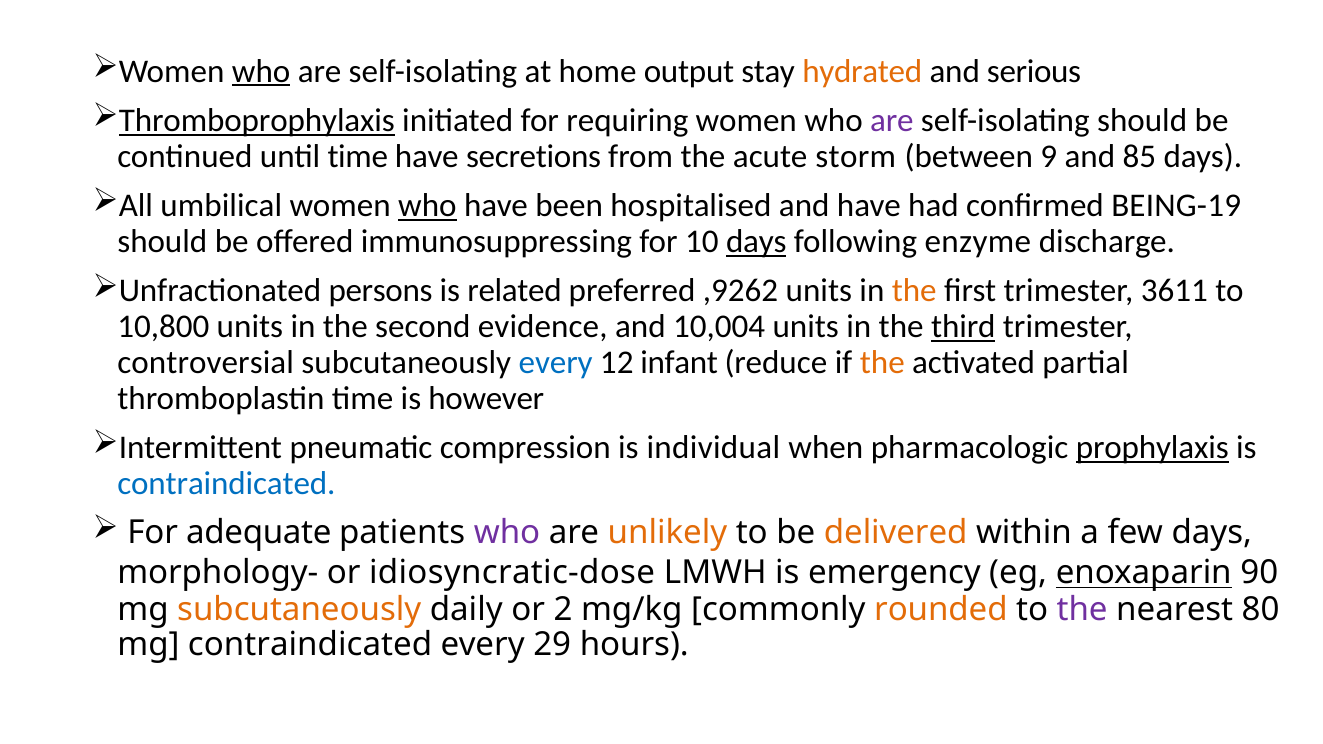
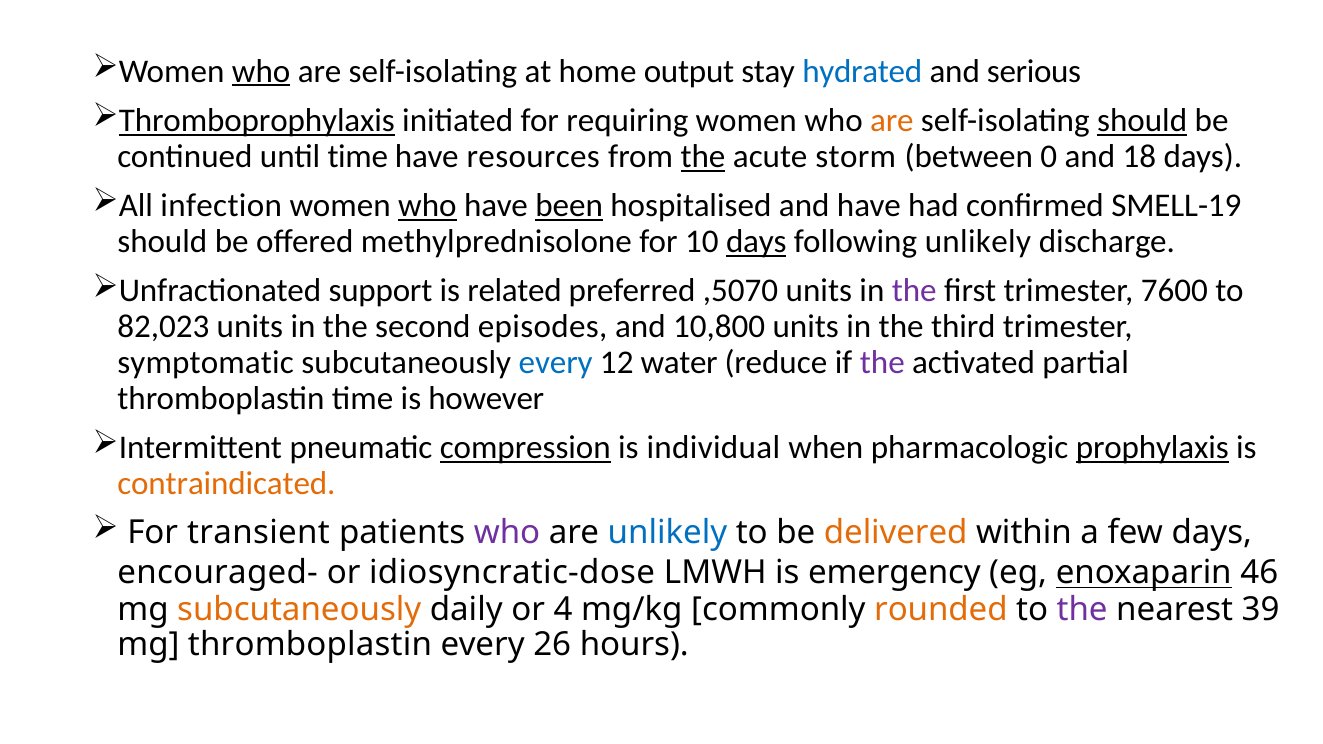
hydrated colour: orange -> blue (862, 71)
are colour: purple -> orange (892, 121)
should underline: none -> present (1142, 121)
secretions: secretions -> resources (533, 156)
the underline: none -> present (703, 156)
9: 9 -> 0 (1049, 156)
85: 85 -> 18 (1139, 156)
umbilical: umbilical -> infection (221, 206)
been underline: none -> present (569, 206)
BEING-19: BEING-19 -> SMELL-19 (1176, 206)
immunosuppressing: immunosuppressing -> methylprednisolone (496, 242)
following enzyme: enzyme -> unlikely (978, 242)
persons: persons -> support (380, 291)
,9262: ,9262 -> ,5070 (741, 291)
the colour: orange -> purple (914, 291)
3611: 3611 -> 7600 (1174, 291)
10,800: 10,800 -> 82,023 (163, 327)
evidence: evidence -> episodes (543, 327)
10,004: 10,004 -> 10,800 (719, 327)
third underline: present -> none (963, 327)
controversial: controversial -> symptomatic (206, 363)
infant: infant -> water (679, 363)
the colour: orange -> purple (882, 363)
compression underline: none -> present (525, 448)
contraindicated colour: blue -> orange (226, 483)
adequate: adequate -> transient (258, 533)
unlikely colour: orange -> blue (667, 533)
morphology-: morphology- -> encouraged- (218, 573)
90: 90 -> 46 (1259, 573)
2: 2 -> 4 (563, 609)
80: 80 -> 39 (1261, 609)
mg contraindicated: contraindicated -> thromboplastin (310, 645)
29: 29 -> 26 (552, 645)
